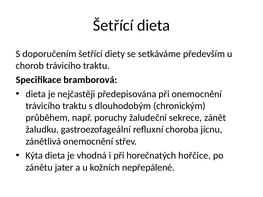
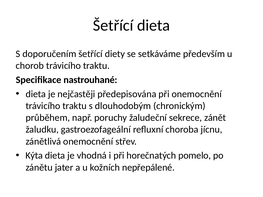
bramborová: bramborová -> nastrouhané (90, 80)
hořčice: hořčice -> pomelo (195, 156)
